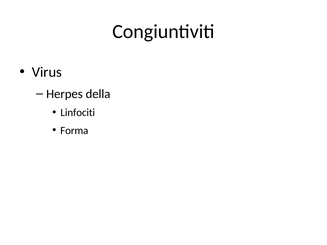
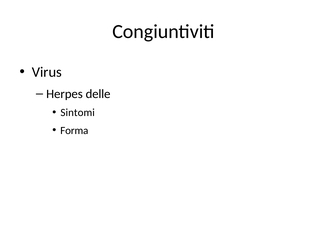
della: della -> delle (98, 94)
Linfociti: Linfociti -> Sintomi (78, 113)
